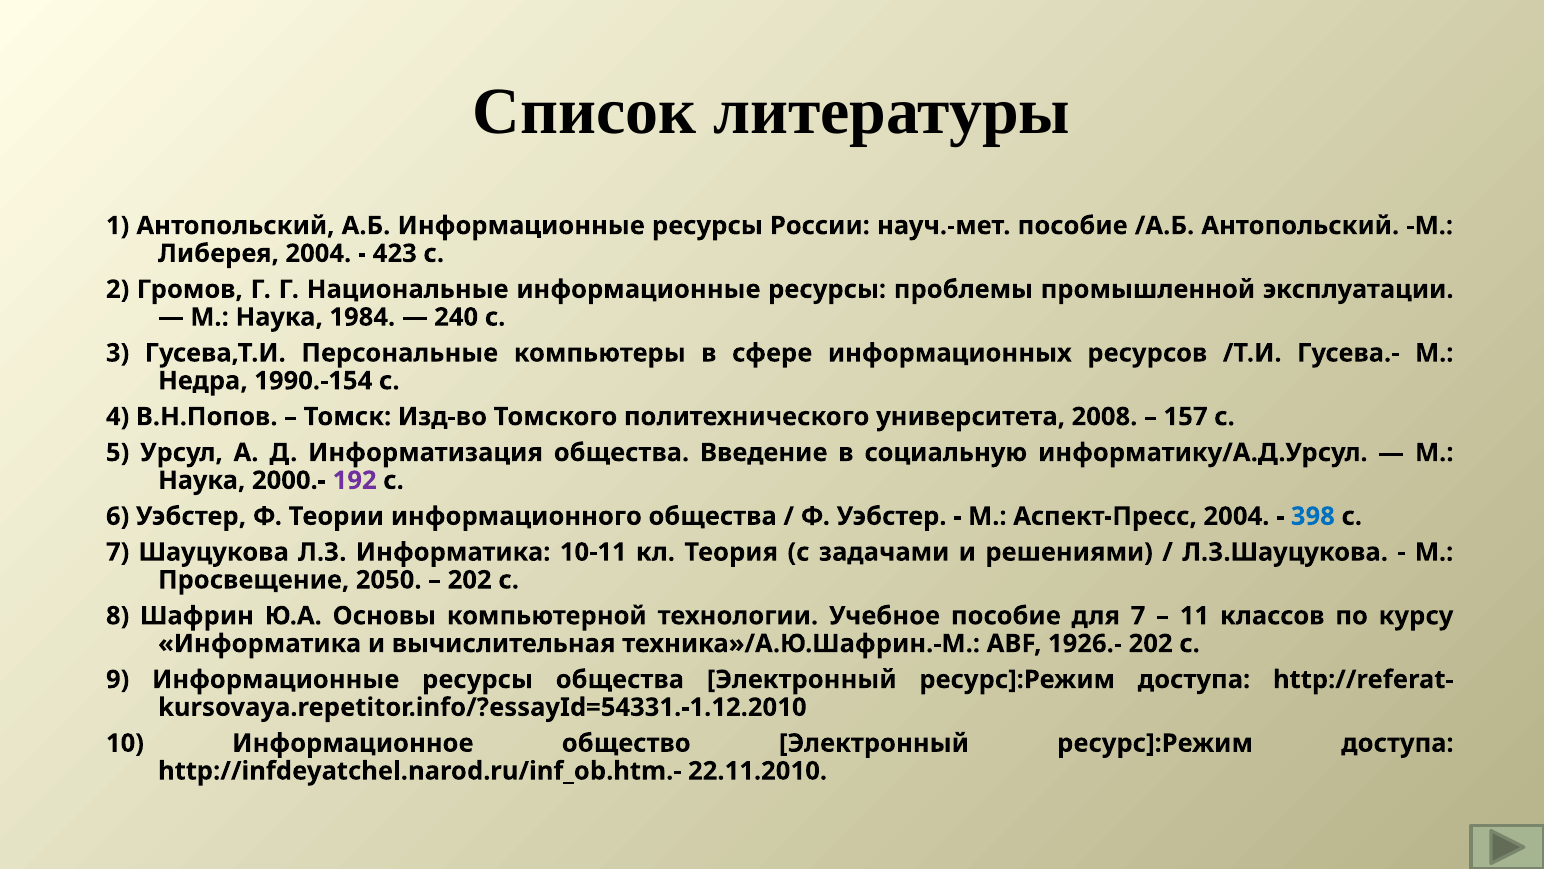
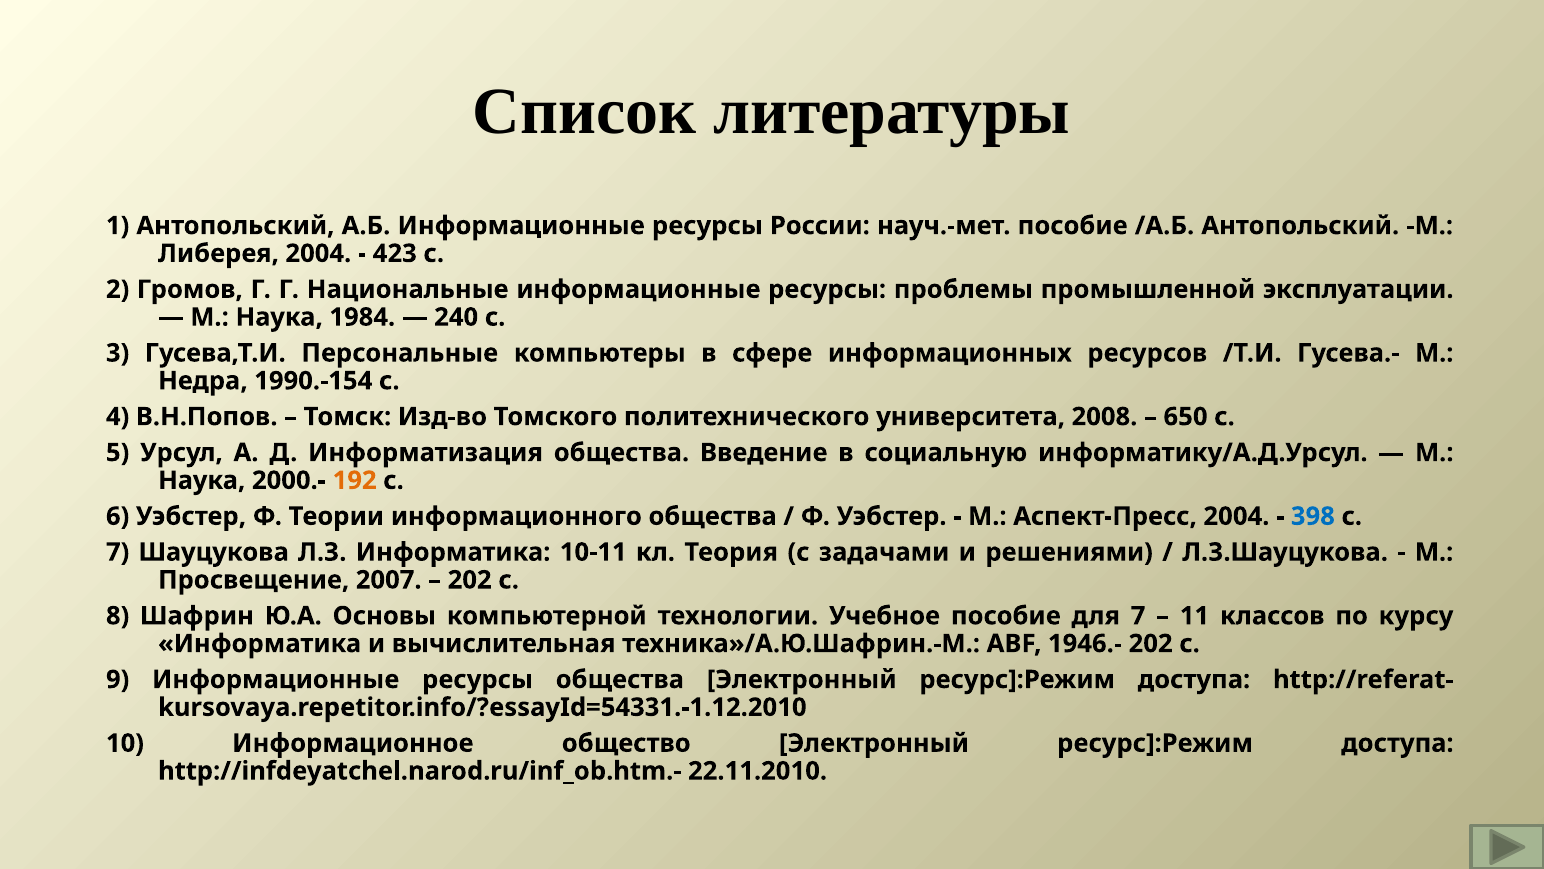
157: 157 -> 650 (1186, 417)
192 colour: purple -> orange (355, 480)
2050: 2050 -> 2007 (389, 580)
1926.-: 1926.- -> 1946.- (1085, 643)
